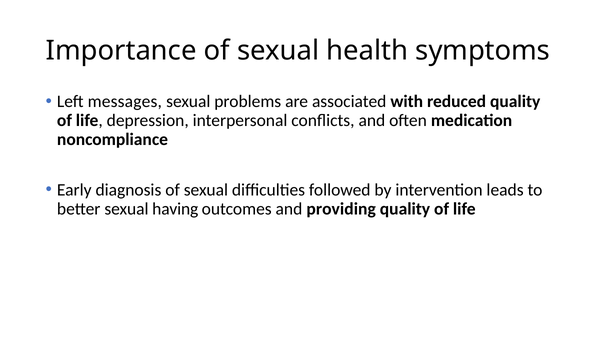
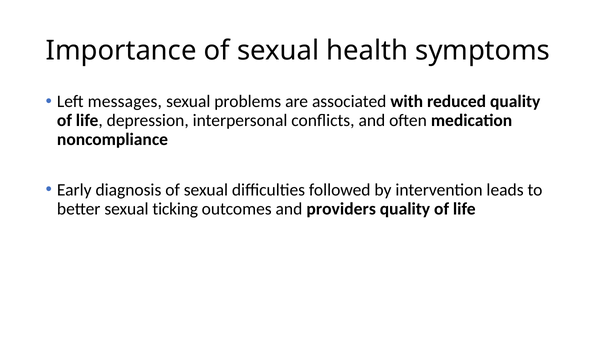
having: having -> ticking (175, 208)
providing: providing -> providers (341, 208)
